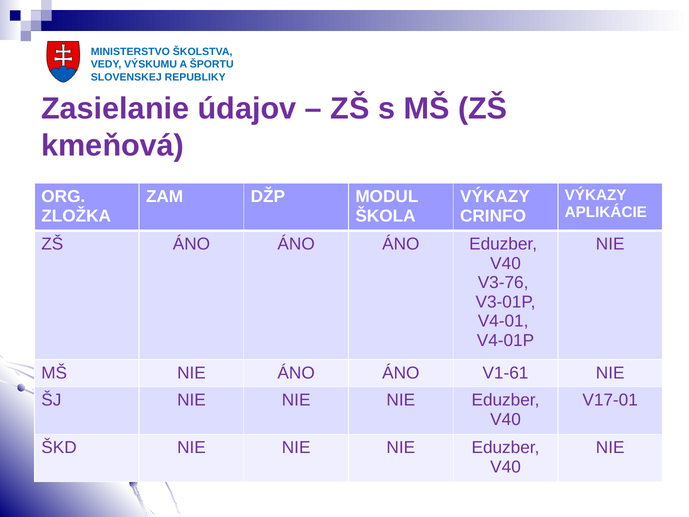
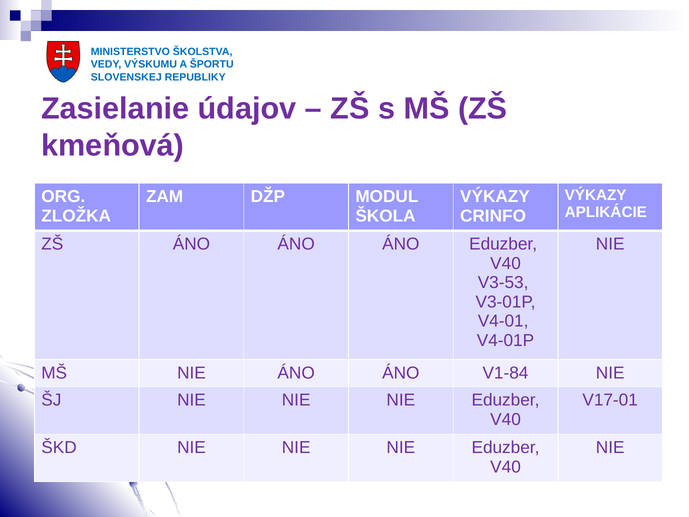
V3-76: V3-76 -> V3-53 (503, 283)
V1-61: V1-61 -> V1-84 (505, 373)
